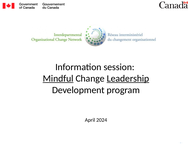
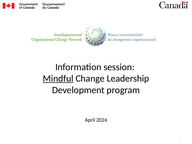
Leadership underline: present -> none (128, 78)
